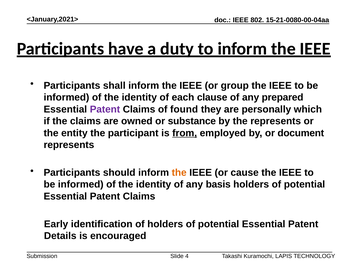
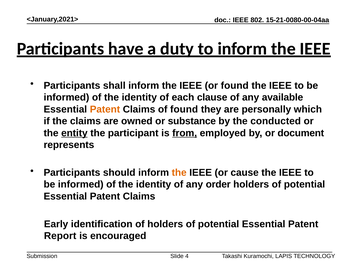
or group: group -> found (235, 86)
prepared: prepared -> available (283, 97)
Patent colour: purple -> orange (105, 109)
the represents: represents -> conducted (276, 121)
entity underline: none -> present (74, 133)
basis: basis -> order (218, 184)
Details: Details -> Report (60, 236)
